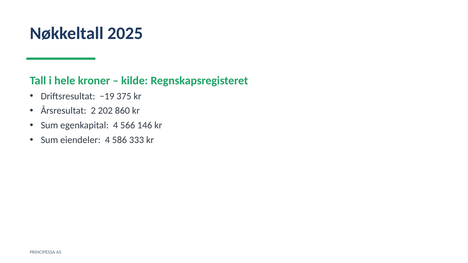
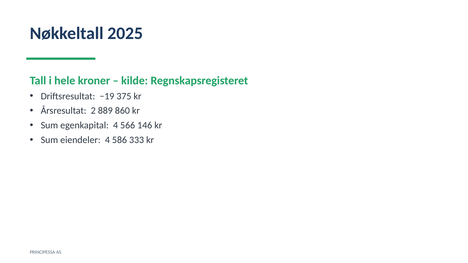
202: 202 -> 889 (105, 111)
